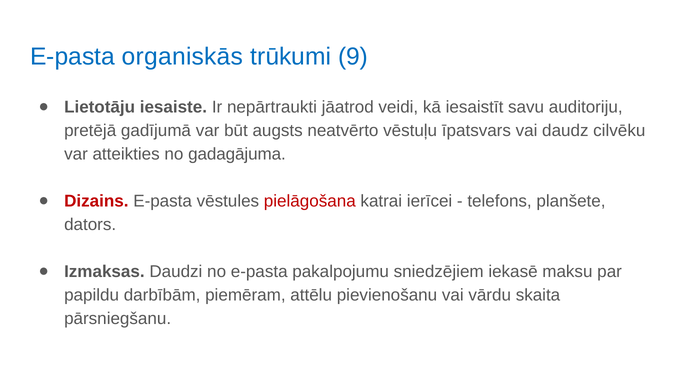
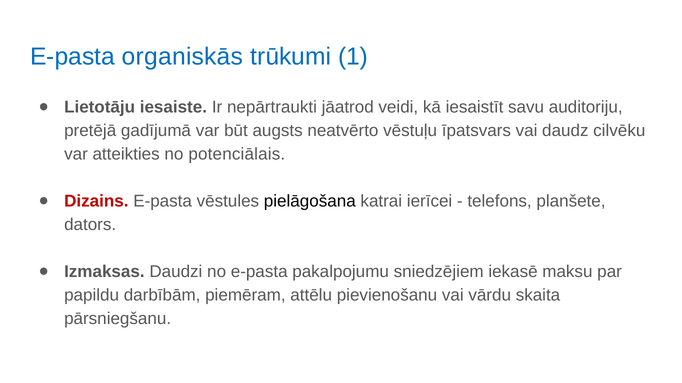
9: 9 -> 1 (353, 57)
gadagājuma: gadagājuma -> potenciālais (237, 154)
pielāgošana colour: red -> black (310, 201)
